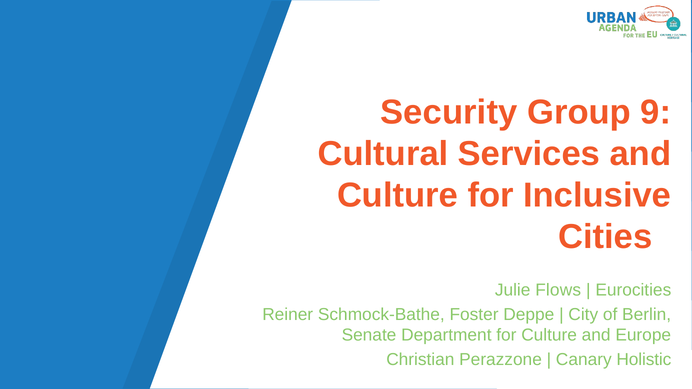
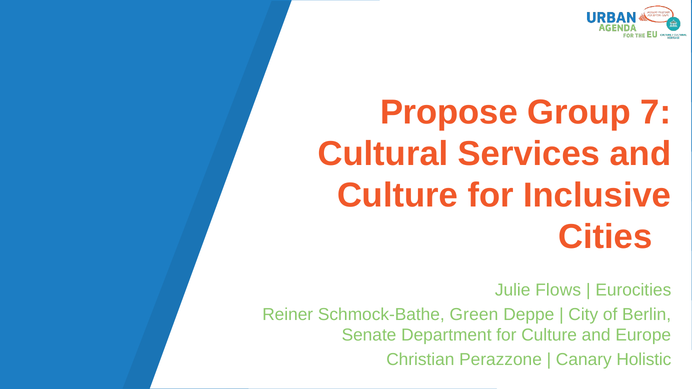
Security: Security -> Propose (449, 113)
9: 9 -> 7 (656, 113)
Foster: Foster -> Green (474, 315)
